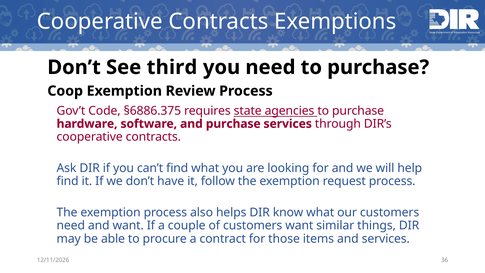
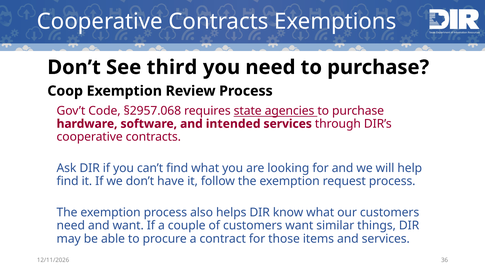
§6886.375: §6886.375 -> §2957.068 (152, 111)
and purchase: purchase -> intended (233, 124)
